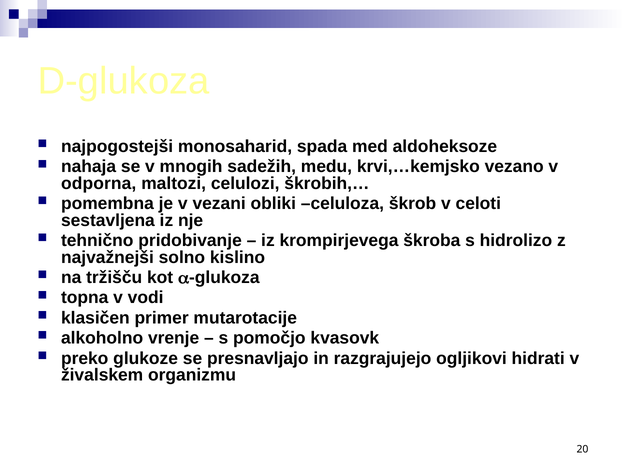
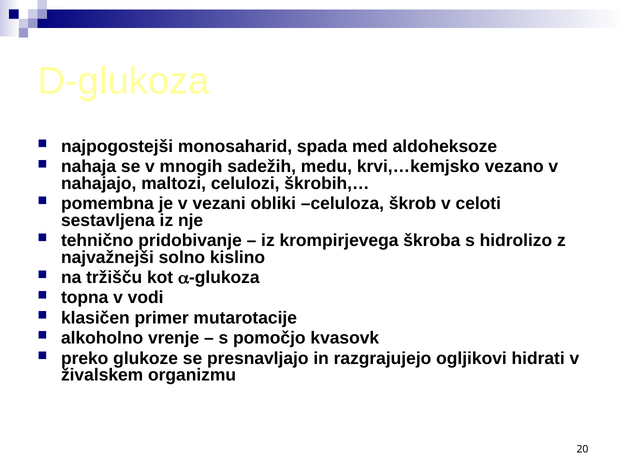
odporna: odporna -> nahajajo (99, 183)
